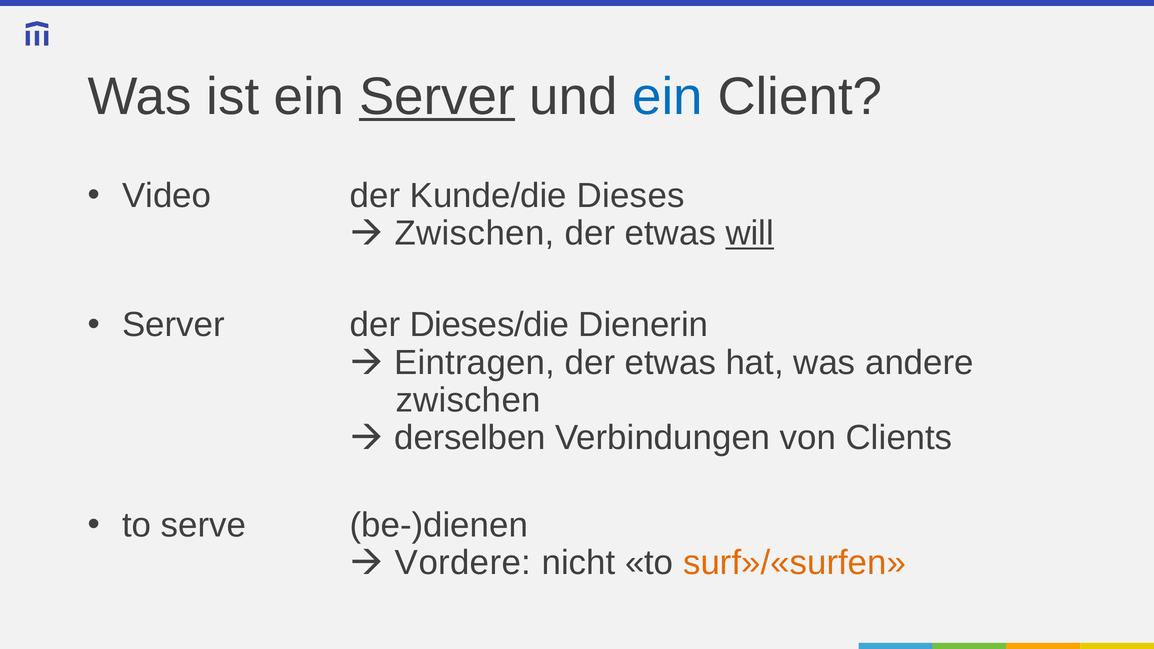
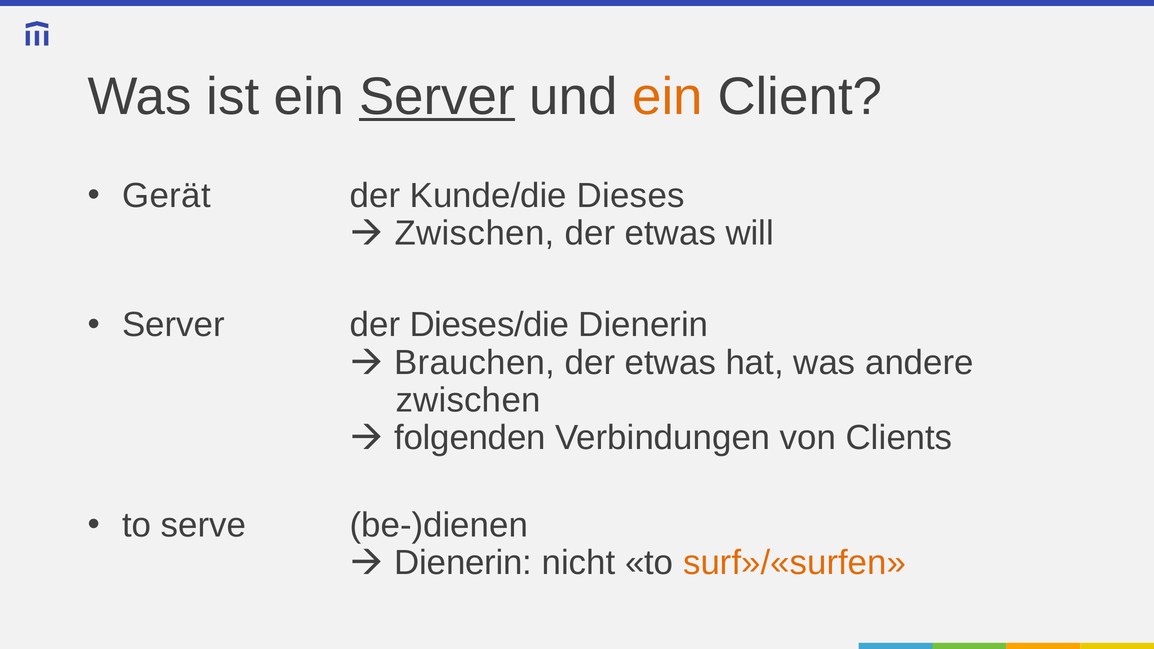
ein colour: blue -> orange (668, 97)
Video: Video -> Gerät (166, 196)
will underline: present -> none (750, 233)
Eintragen: Eintragen -> Brauchen (475, 363)
derselben: derselben -> folgenden (470, 438)
Vordere: Vordere -> Dienerin (463, 563)
